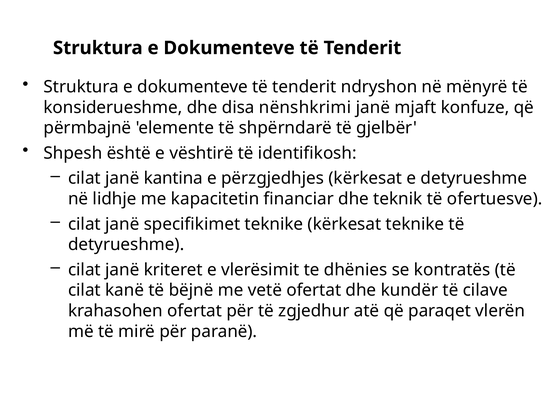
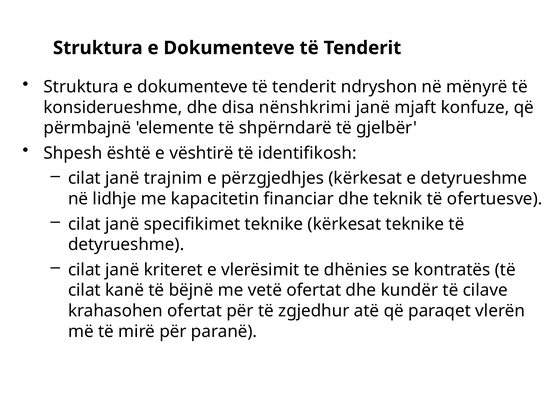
kantina: kantina -> trajnim (173, 178)
